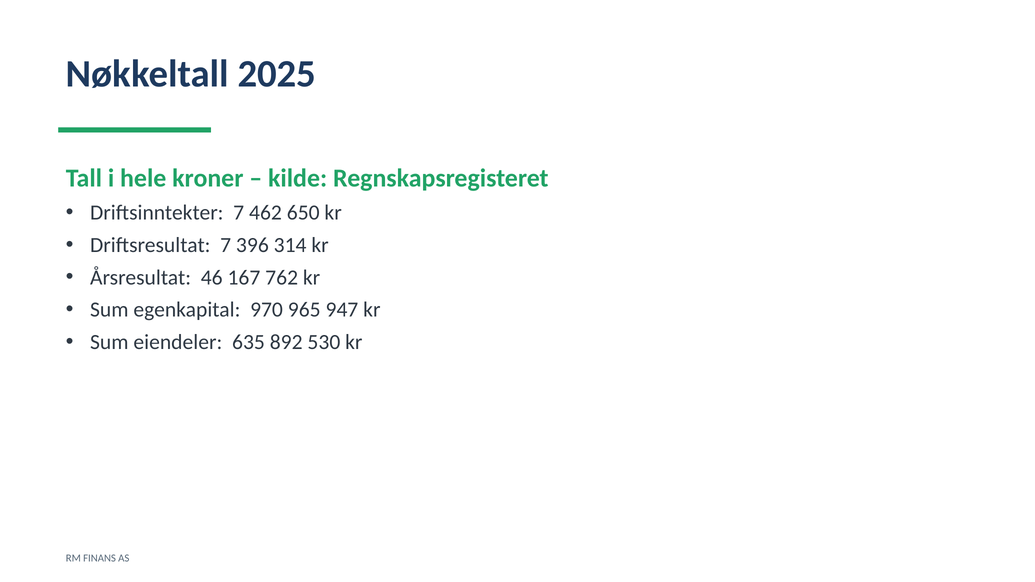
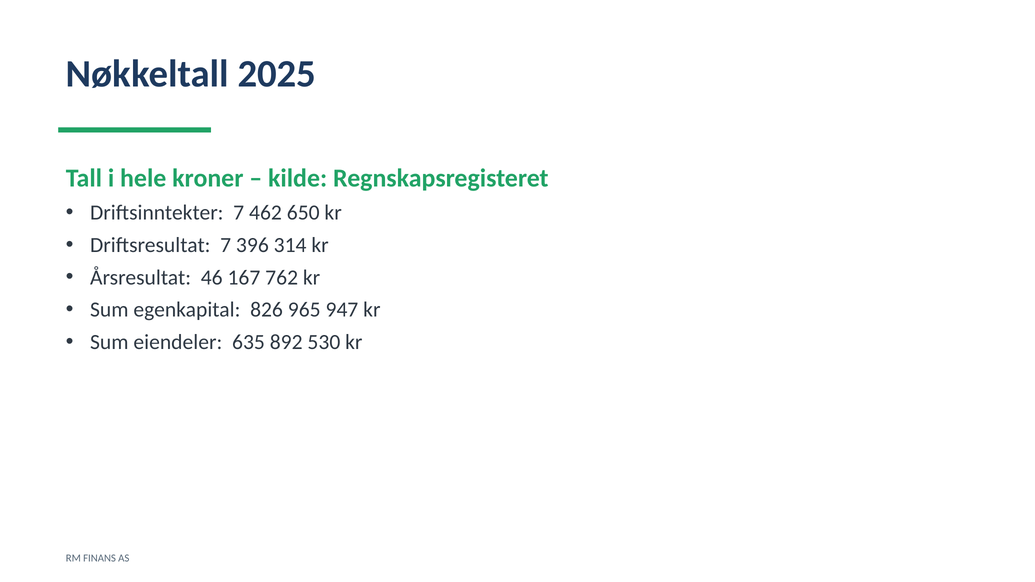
970: 970 -> 826 (267, 310)
